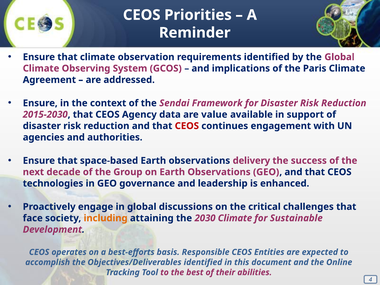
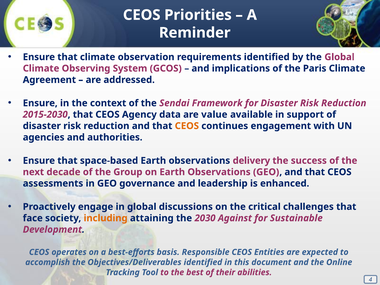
CEOS colour: red -> orange (187, 126)
technologies: technologies -> assessments (53, 183)
2030 Climate: Climate -> Against (235, 218)
